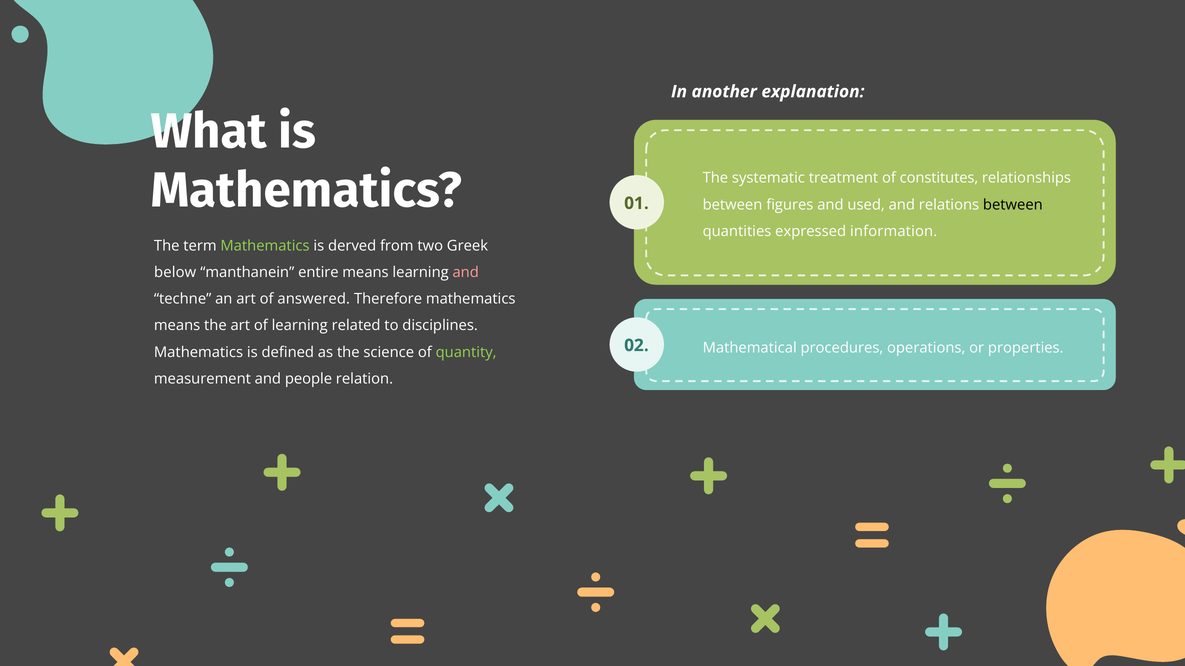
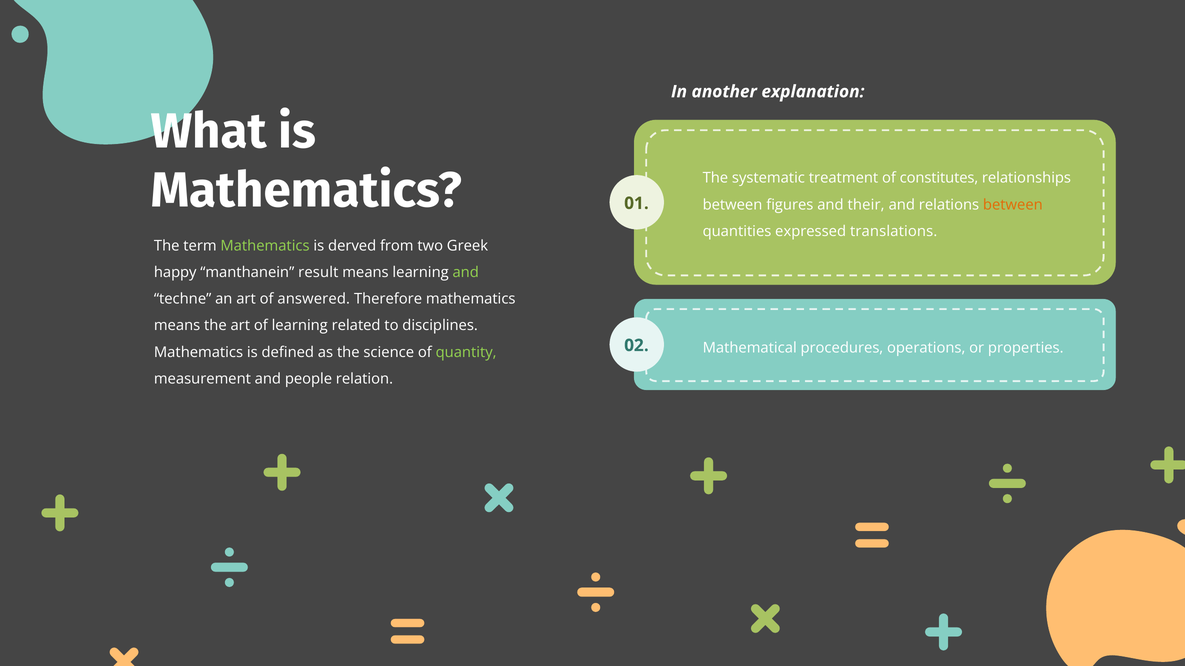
used: used -> their (866, 205)
between colour: black -> orange (1013, 205)
information: information -> translations (894, 232)
below: below -> happy (175, 273)
entire: entire -> result (318, 273)
and colour: pink -> light green (466, 273)
